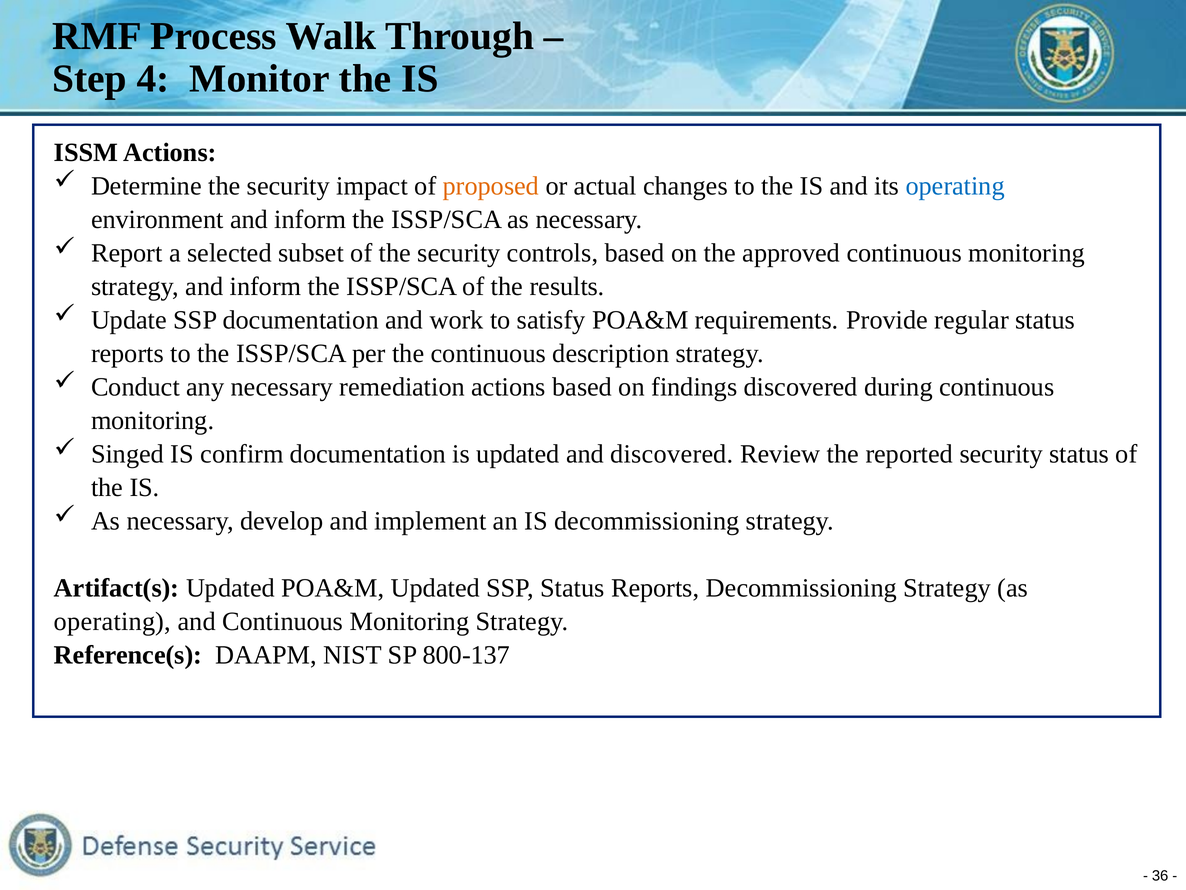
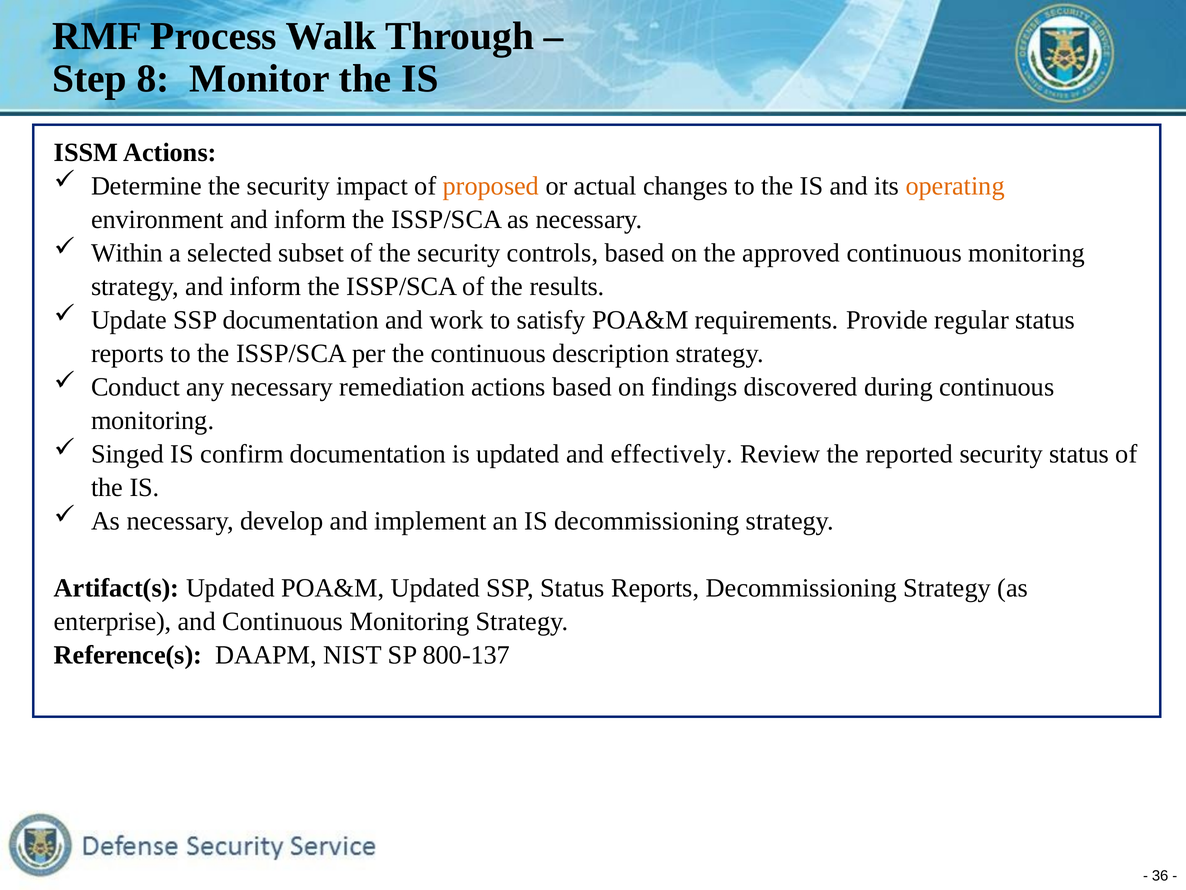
4: 4 -> 8 (153, 79)
operating colour: blue -> orange (955, 186)
Report: Report -> Within (127, 253)
and discovered: discovered -> effectively (672, 454)
operating: operating -> enterprise (113, 621)
